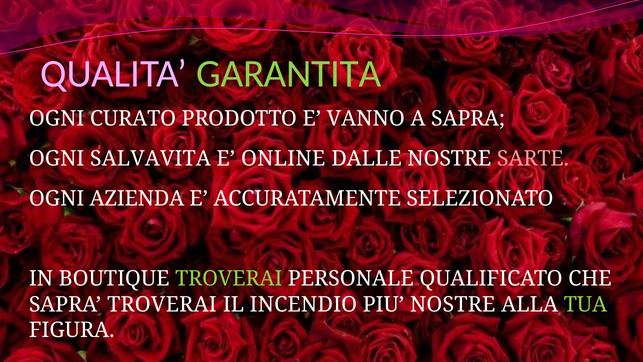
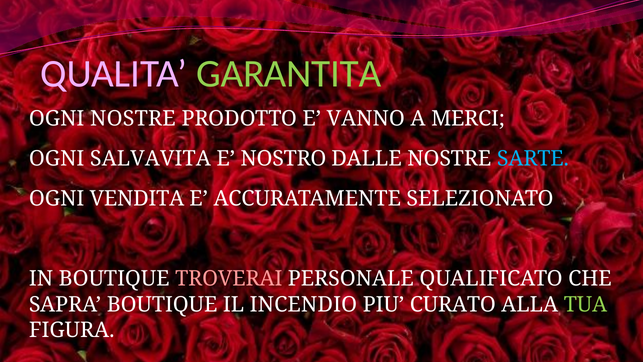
OGNI CURATO: CURATO -> NOSTRE (133, 119)
A SAPRA: SAPRA -> MERCI (468, 119)
ONLINE: ONLINE -> NOSTRO (283, 159)
SARTE colour: pink -> light blue (533, 159)
AZIENDA: AZIENDA -> VENDITA (137, 199)
TROVERAI colour: light green -> pink (229, 279)
SAPRA TROVERAI: TROVERAI -> BOUTIQUE (162, 304)
PIU NOSTRE: NOSTRE -> CURATO (453, 304)
